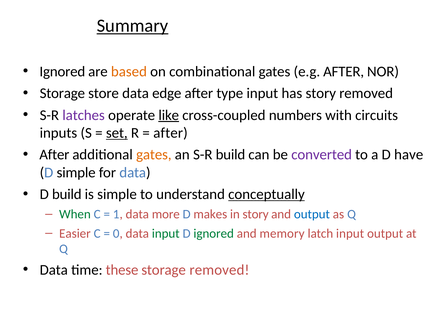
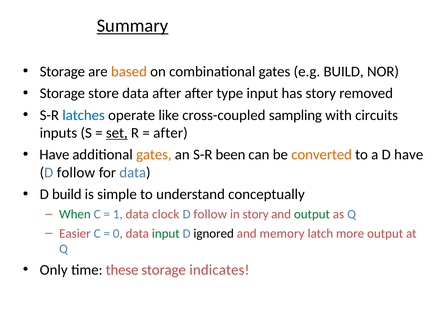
Ignored: Ignored -> Storage (62, 72)
e.g AFTER: AFTER -> BUILD (344, 72)
data edge: edge -> after (167, 93)
latches colour: purple -> blue (84, 115)
like underline: present -> none (169, 115)
numbers: numbers -> sampling (295, 115)
After: After -> Have (54, 155)
S-R build: build -> been (230, 155)
converted colour: purple -> orange (322, 155)
simple: simple -> follow (76, 172)
conceptually underline: present -> none (266, 194)
more: more -> clock (166, 214)
makes: makes -> follow (210, 214)
output colour: blue -> green (312, 214)
ignored colour: green -> black (214, 233)
latch input: input -> more (350, 233)
Data: Data -> Only (54, 270)
storage removed: removed -> indicates (219, 270)
